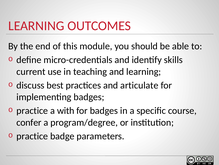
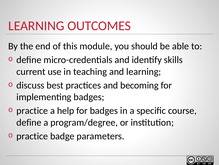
articulate: articulate -> becoming (139, 85)
with: with -> help (66, 110)
confer: confer -> define (29, 122)
